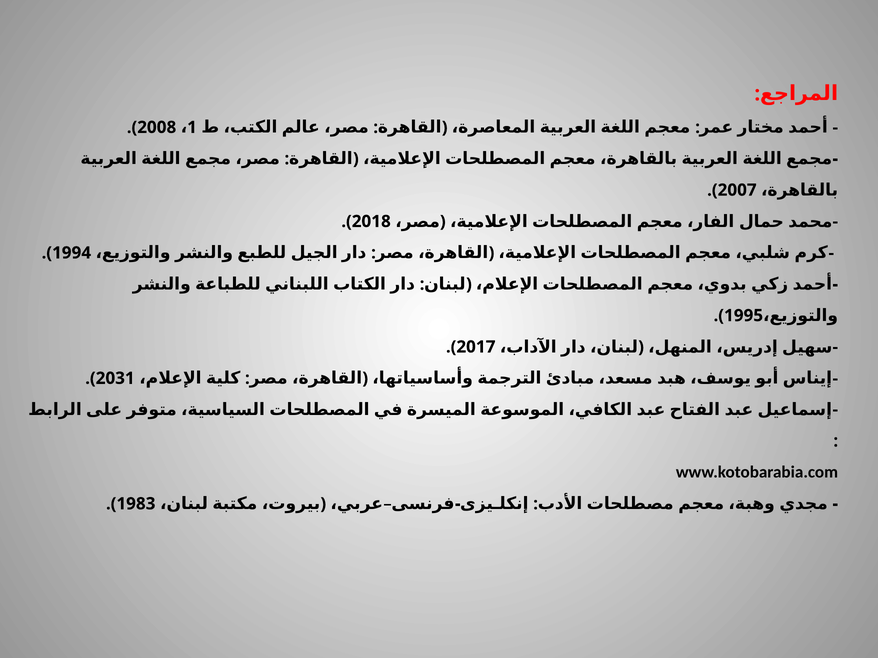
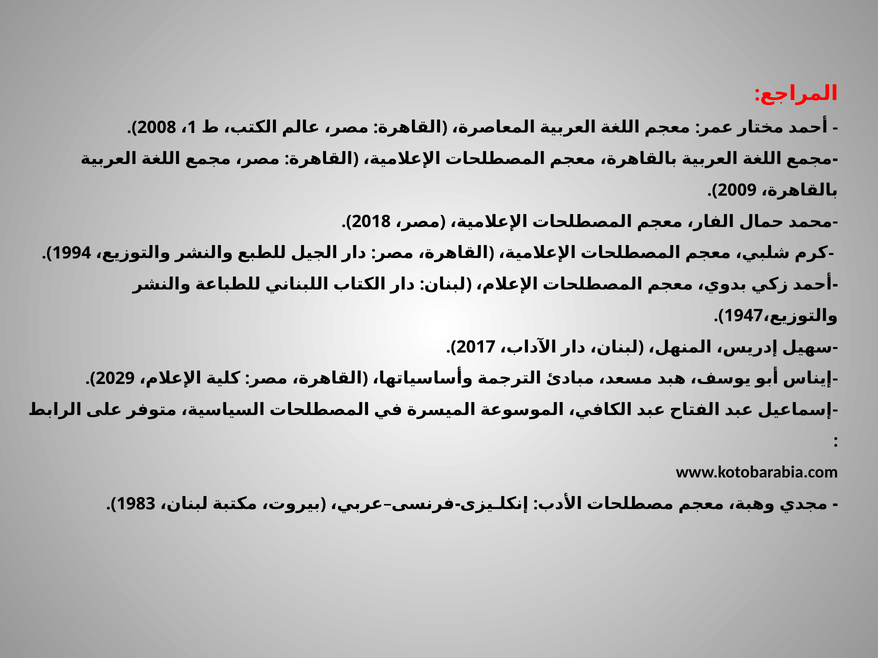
2007: 2007 -> 2009 (737, 190)
1995: 1995 -> 1947 (744, 316)
2031: 2031 -> 2029 (115, 379)
